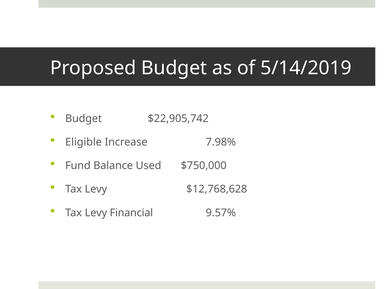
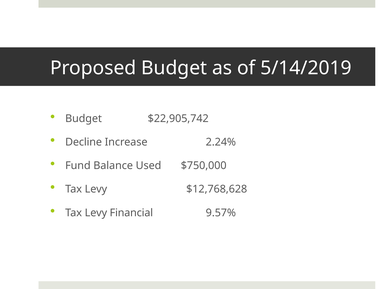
Eligible: Eligible -> Decline (84, 142)
7.98%: 7.98% -> 2.24% (221, 142)
